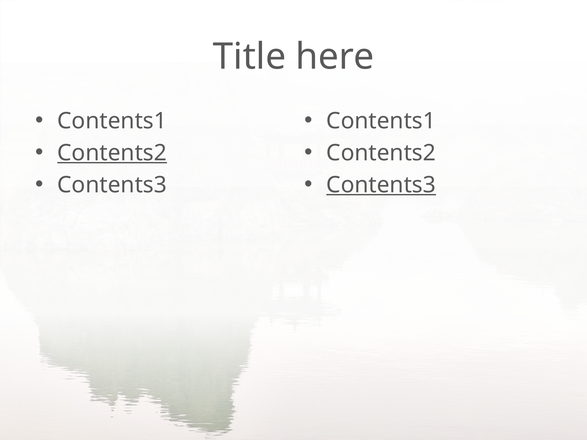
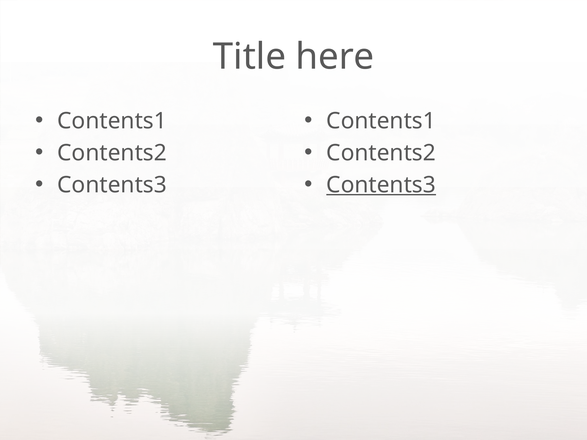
Contents2 underline: present -> none (112, 153)
